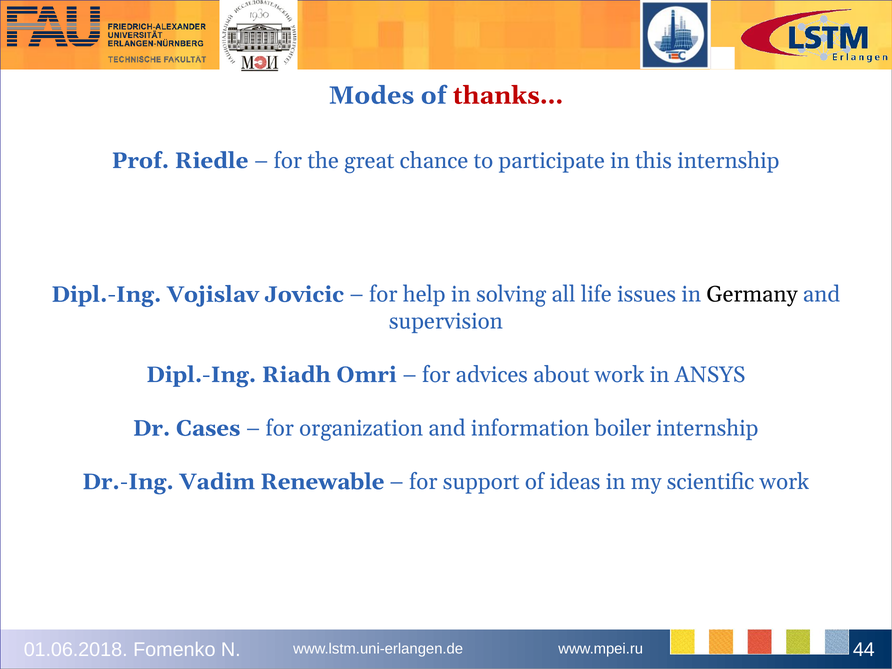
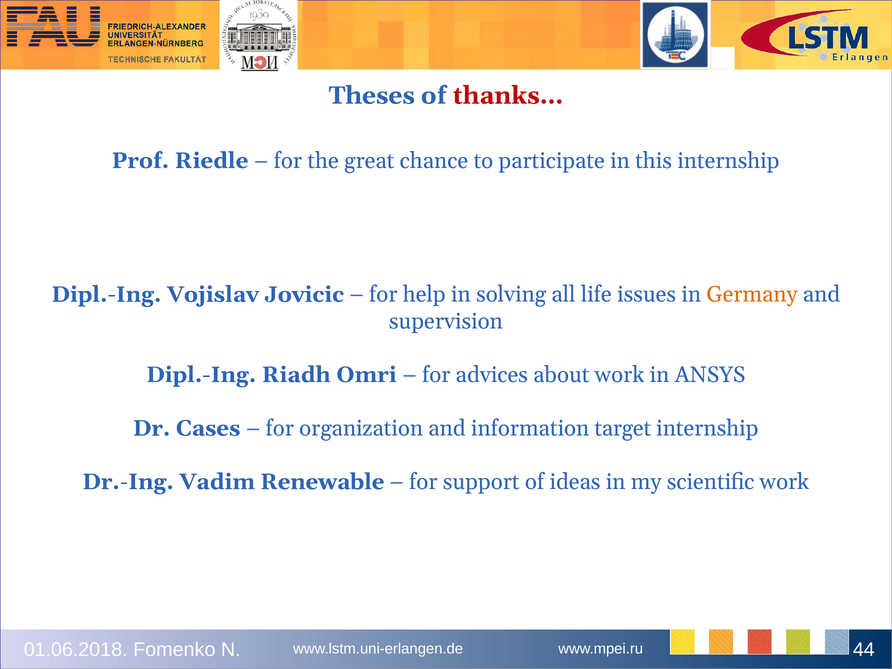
Modes: Modes -> Theses (372, 95)
Germany colour: black -> orange (752, 294)
boiler: boiler -> target (623, 428)
